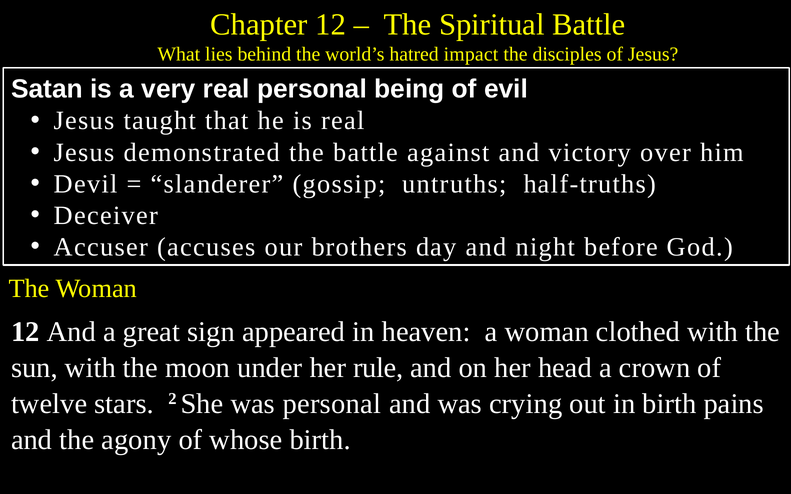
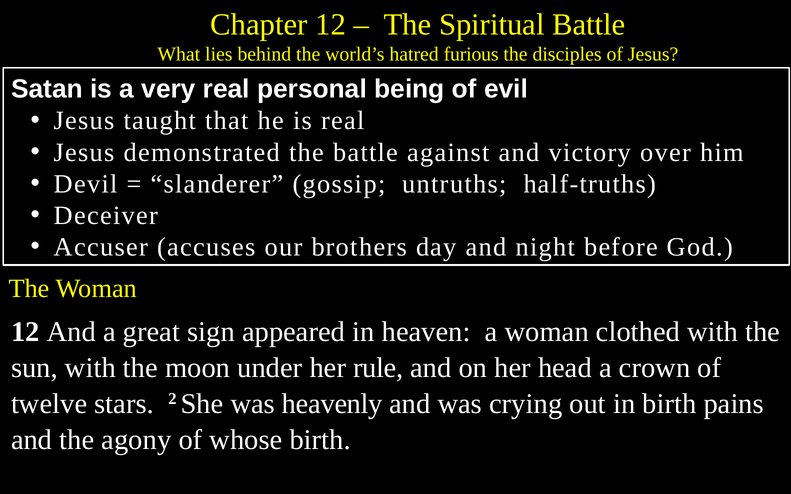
impact: impact -> furious (471, 54)
was personal: personal -> heavenly (332, 404)
